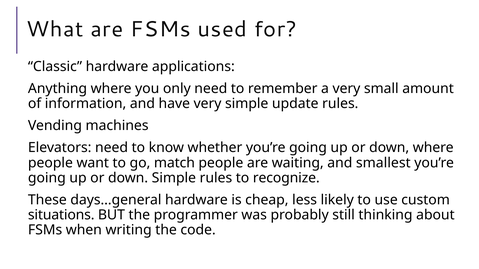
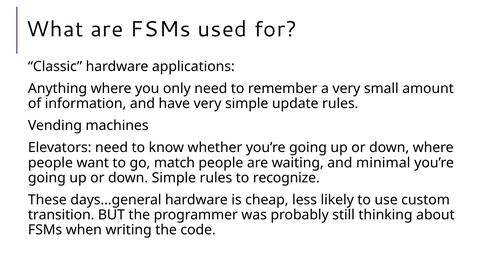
smallest: smallest -> minimal (383, 163)
situations: situations -> transition (61, 215)
